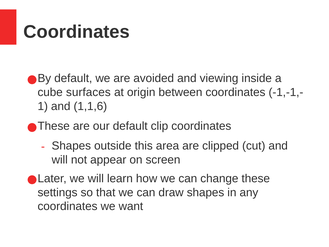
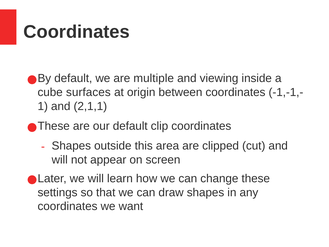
avoided: avoided -> multiple (154, 78)
1,1,6: 1,1,6 -> 2,1,1 (90, 106)
